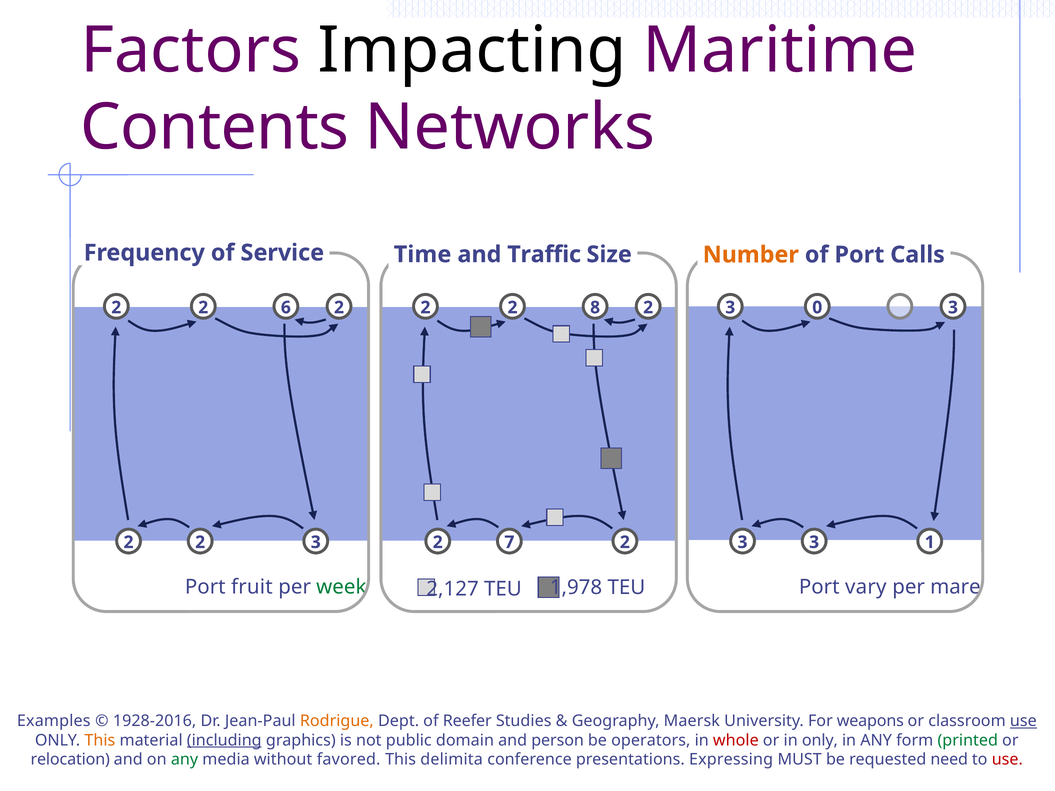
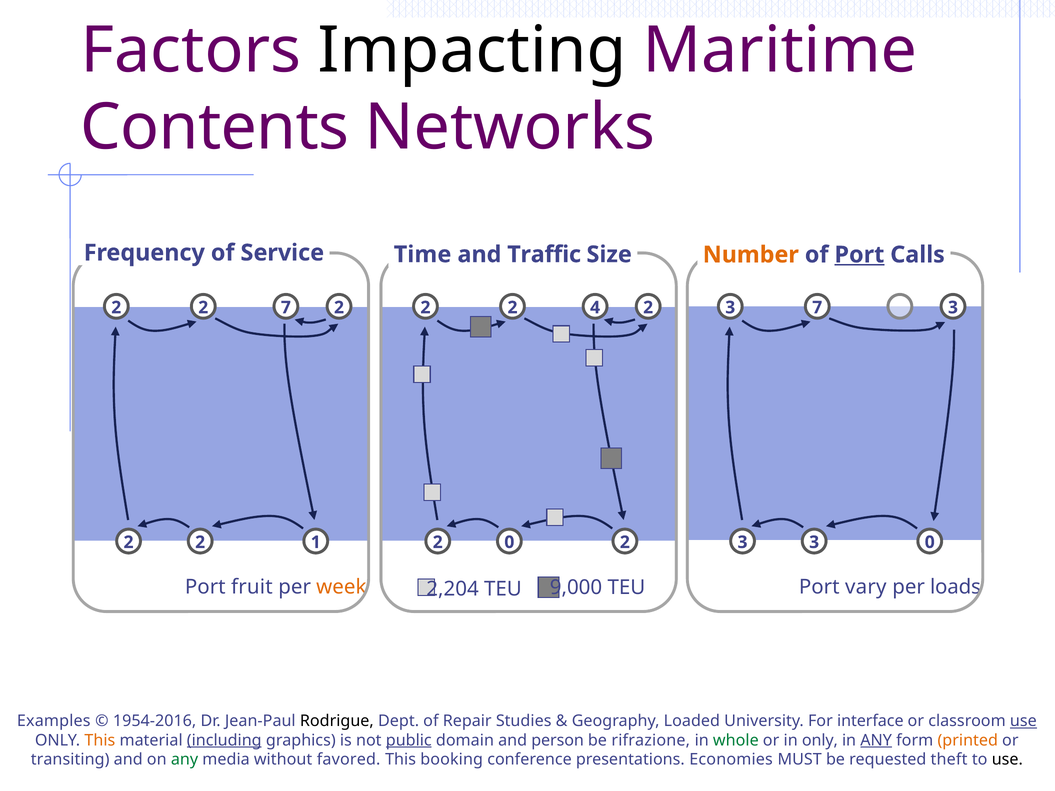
Port underline: none -> present (859, 255)
2 6: 6 -> 7 (286, 308)
8: 8 -> 4 (595, 308)
3 0: 0 -> 7 (817, 308)
2 3: 3 -> 1 (316, 542)
2 7: 7 -> 0 (509, 542)
3 1: 1 -> 0 (930, 542)
week colour: green -> orange (341, 587)
mare: mare -> loads (955, 587)
2,127: 2,127 -> 2,204 (453, 589)
1,978: 1,978 -> 9,000 (576, 588)
1928-2016: 1928-2016 -> 1954-2016 (155, 721)
Rodrigue colour: orange -> black (337, 721)
Reefer: Reefer -> Repair (467, 721)
Maersk: Maersk -> Loaded (692, 721)
weapons: weapons -> interface (870, 721)
public underline: none -> present (409, 740)
operators: operators -> rifrazione (651, 740)
whole colour: red -> green (736, 740)
ANY underline: none -> present (876, 740)
printed colour: green -> orange (968, 740)
relocation: relocation -> transiting (70, 760)
delimita: delimita -> booking (452, 760)
Expressing: Expressing -> Economies (731, 760)
need: need -> theft (949, 760)
use colour: red -> black (1007, 760)
